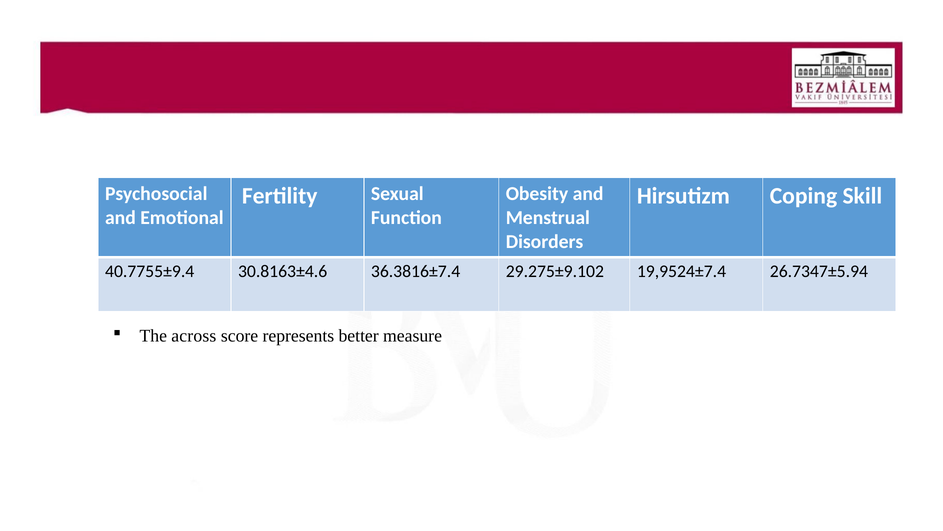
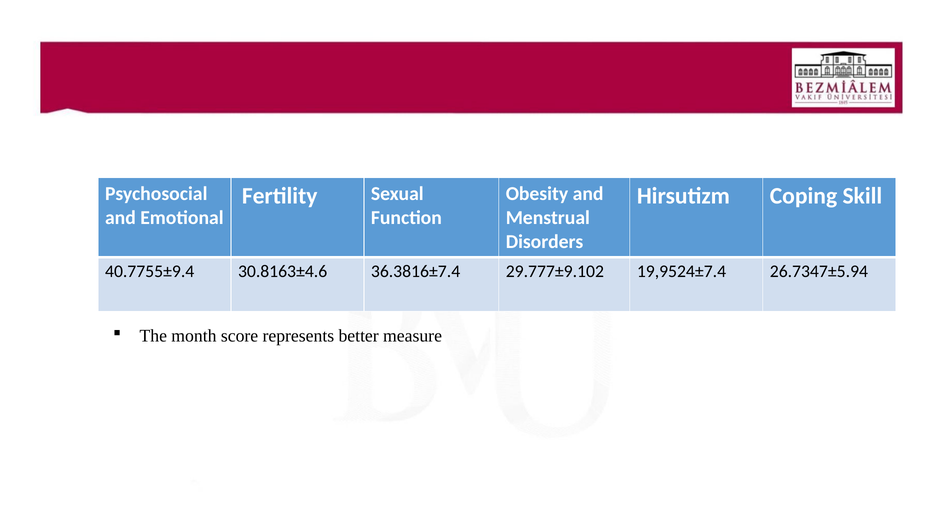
29.275±9.102: 29.275±9.102 -> 29.777±9.102 (555, 271)
across: across -> month (194, 336)
